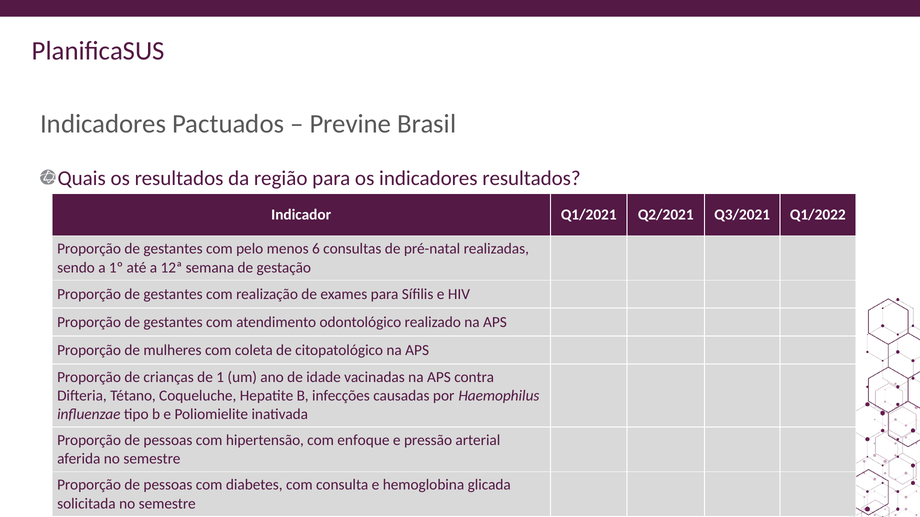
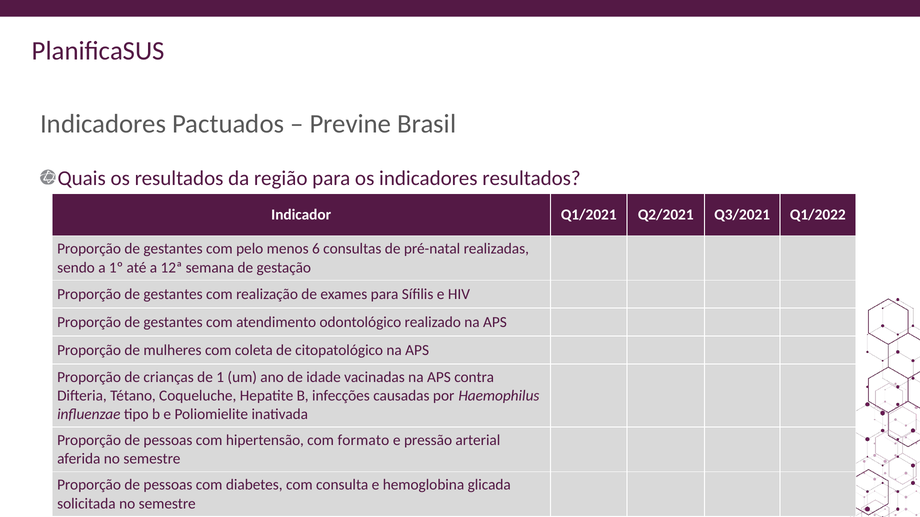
enfoque: enfoque -> formato (363, 441)
